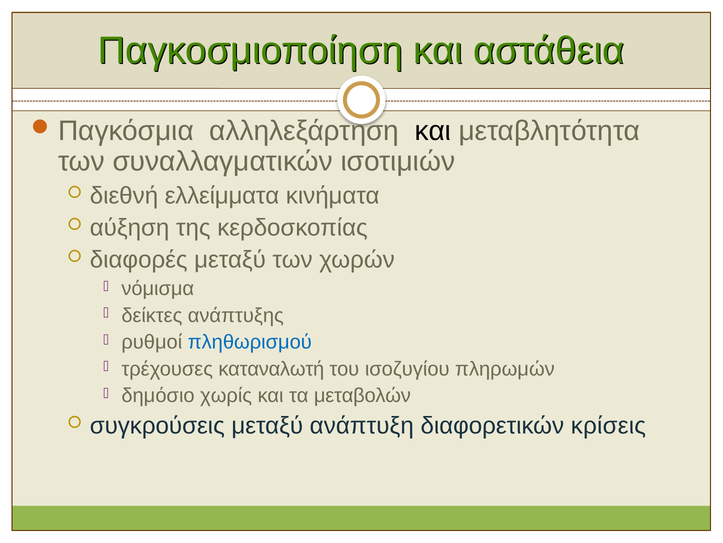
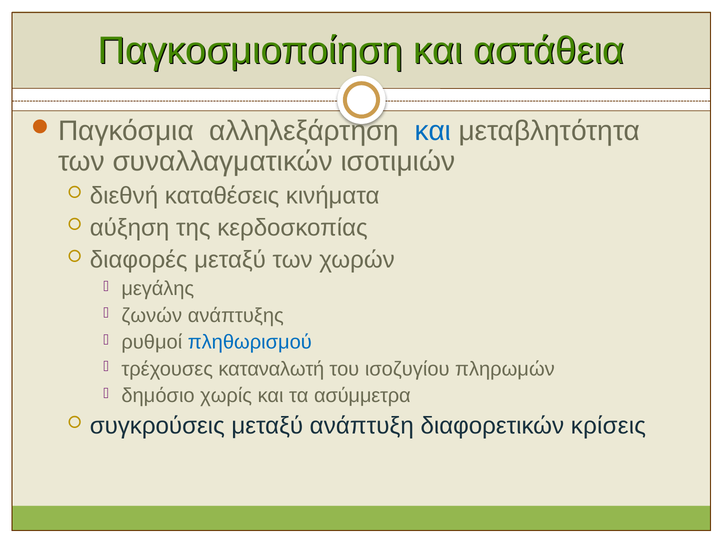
και colour: black -> blue (433, 131)
ελλείμματα: ελλείμματα -> καταθέσεις (222, 195)
νόμισμα: νόμισμα -> μεγάλης (158, 288)
δείκτες: δείκτες -> ζωνών (152, 315)
μεταβολών: μεταβολών -> ασύμμετρα (362, 395)
